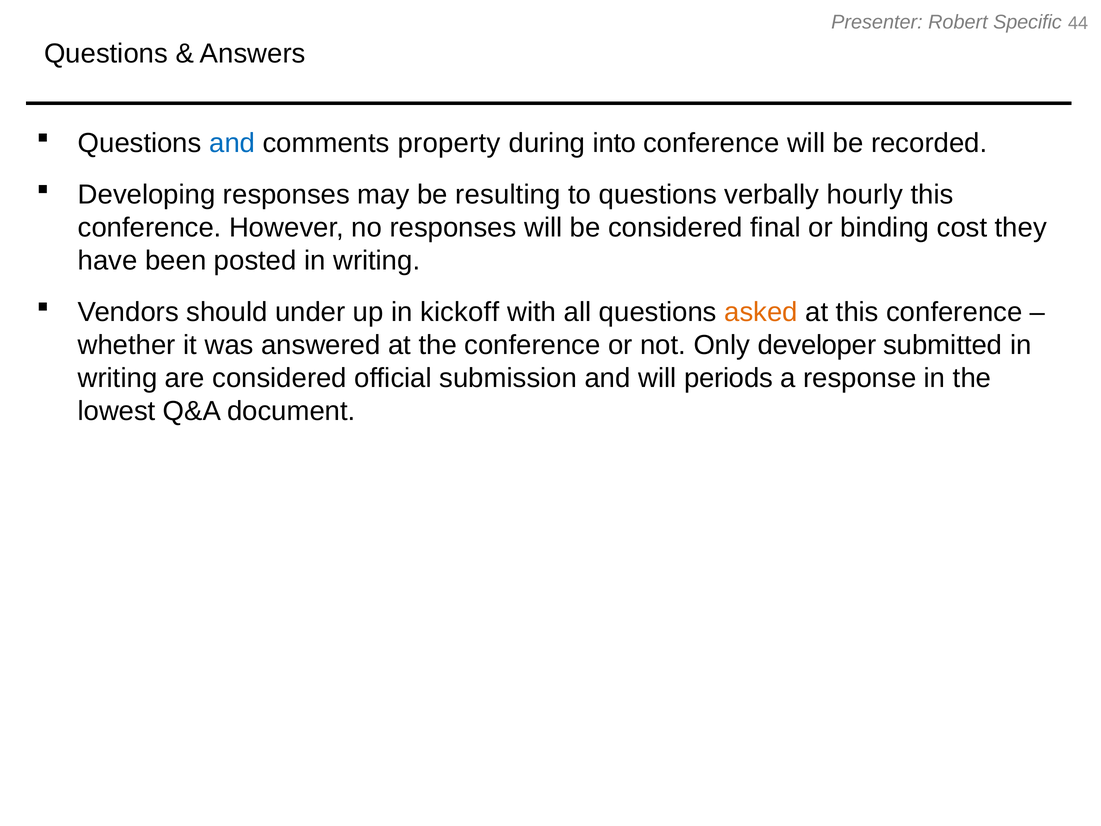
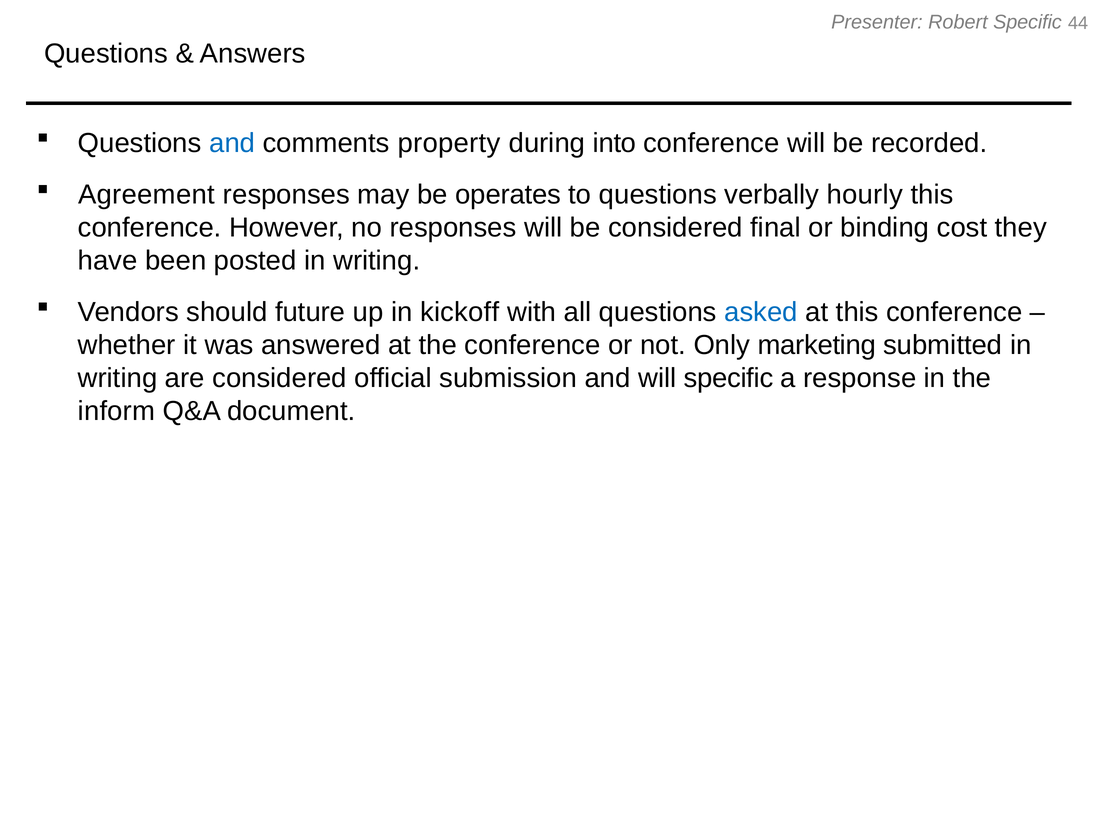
Developing: Developing -> Agreement (147, 194)
resulting: resulting -> operates (508, 194)
under: under -> future (310, 312)
asked colour: orange -> blue (761, 312)
developer: developer -> marketing (817, 345)
will periods: periods -> specific (728, 378)
lowest: lowest -> inform (117, 411)
